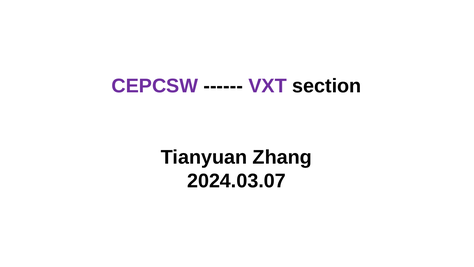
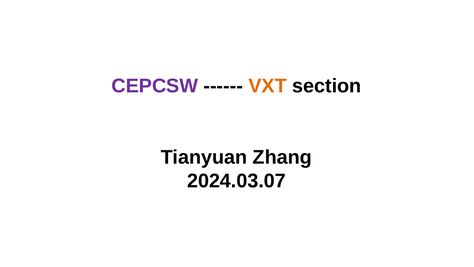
VXT colour: purple -> orange (268, 86)
